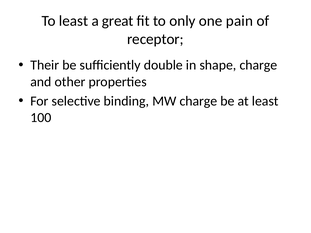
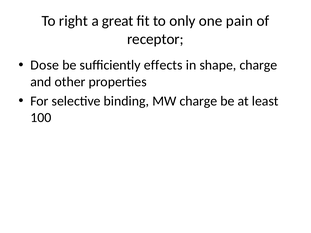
To least: least -> right (74, 21)
Their: Their -> Dose (45, 65)
double: double -> effects (163, 65)
